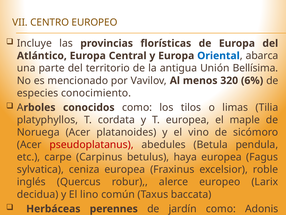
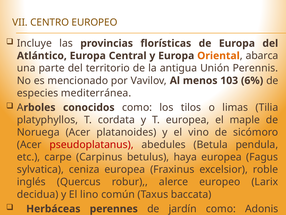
Oriental colour: blue -> orange (218, 56)
Unión Bellísima: Bellísima -> Perennis (255, 68)
320: 320 -> 103 (229, 80)
conocimiento: conocimiento -> mediterránea (96, 93)
